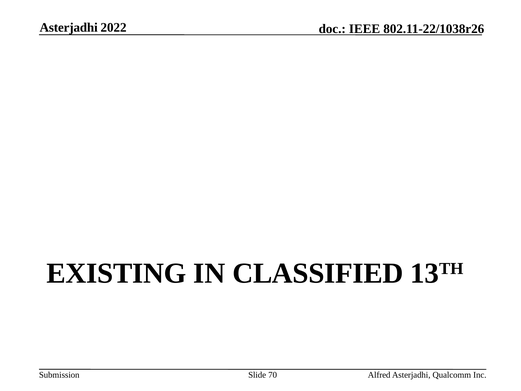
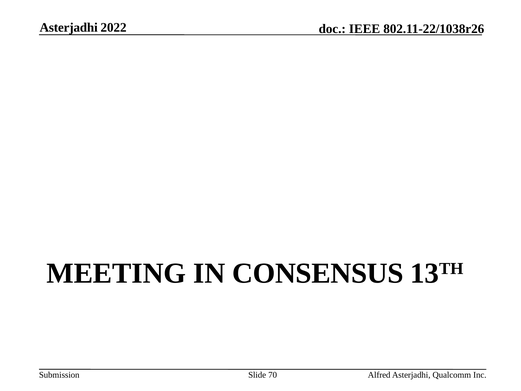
EXISTING: EXISTING -> MEETING (116, 273)
CLASSIFIED: CLASSIFIED -> CONSENSUS (318, 273)
